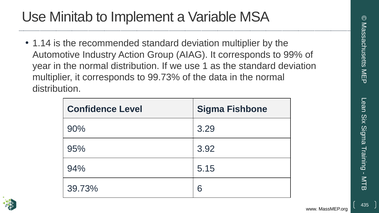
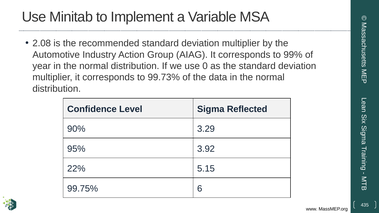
1.14: 1.14 -> 2.08 (42, 43)
1: 1 -> 0 (205, 66)
Fishbone: Fishbone -> Reflected (247, 109)
94%: 94% -> 22% (76, 169)
39.73%: 39.73% -> 99.75% (83, 189)
